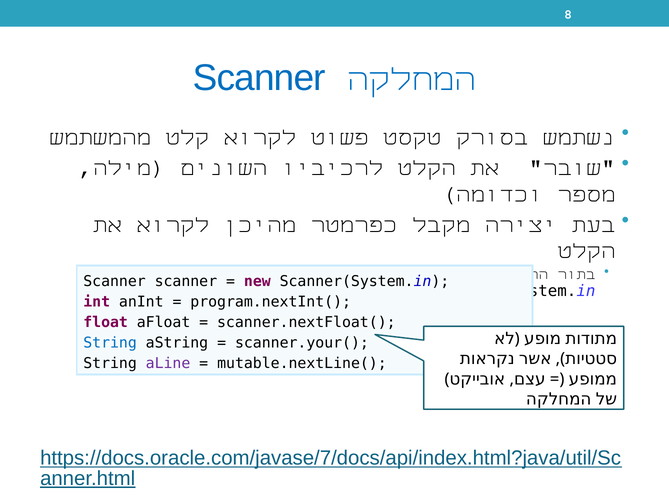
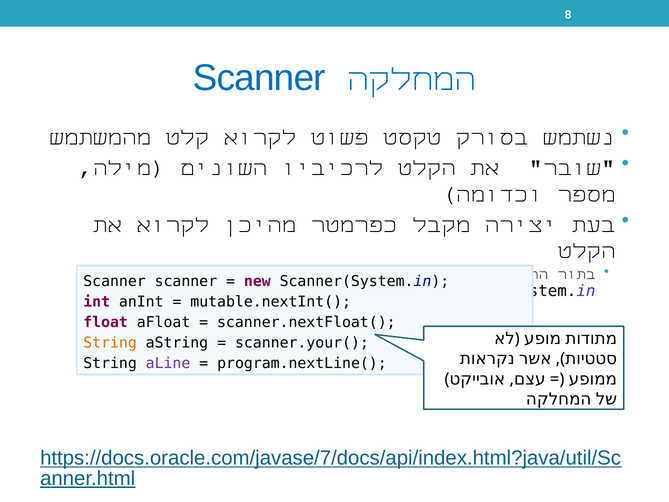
program.nextInt(: program.nextInt( -> mutable.nextInt( (271, 302)
String colour: blue -> orange (110, 343)
mutable.nextLine(: mutable.nextLine( -> program.nextLine( (302, 363)
